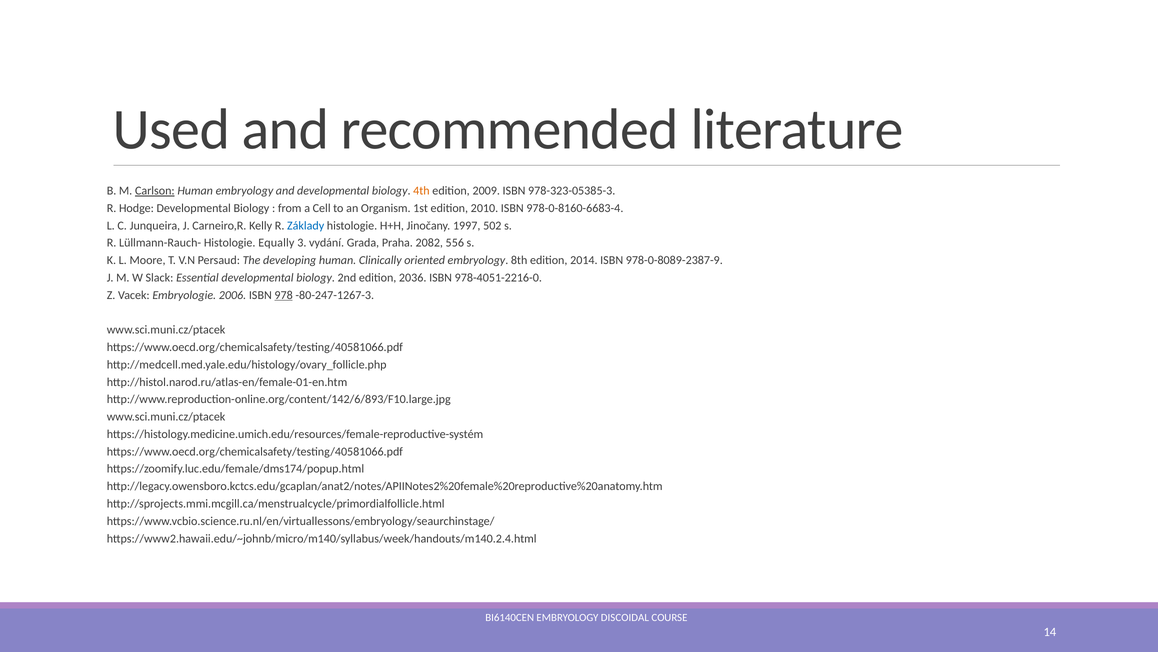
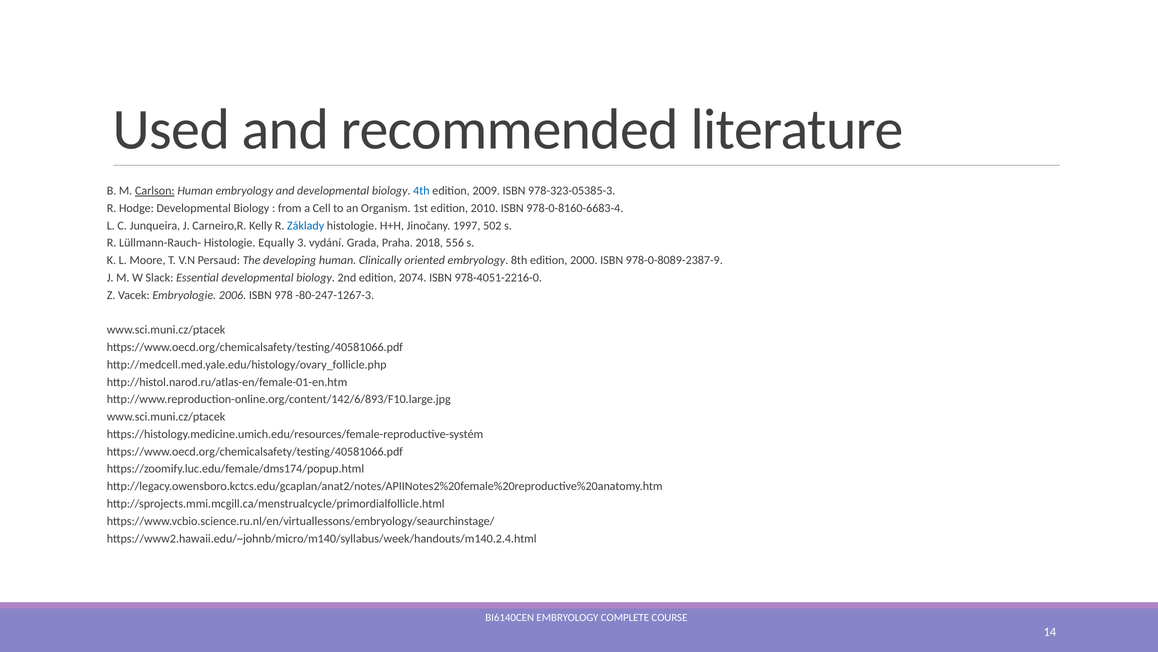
4th colour: orange -> blue (421, 191)
2082: 2082 -> 2018 (429, 243)
2014: 2014 -> 2000 (584, 260)
2036: 2036 -> 2074 (413, 277)
978 underline: present -> none (284, 295)
DISCOIDAL: DISCOIDAL -> COMPLETE (625, 617)
